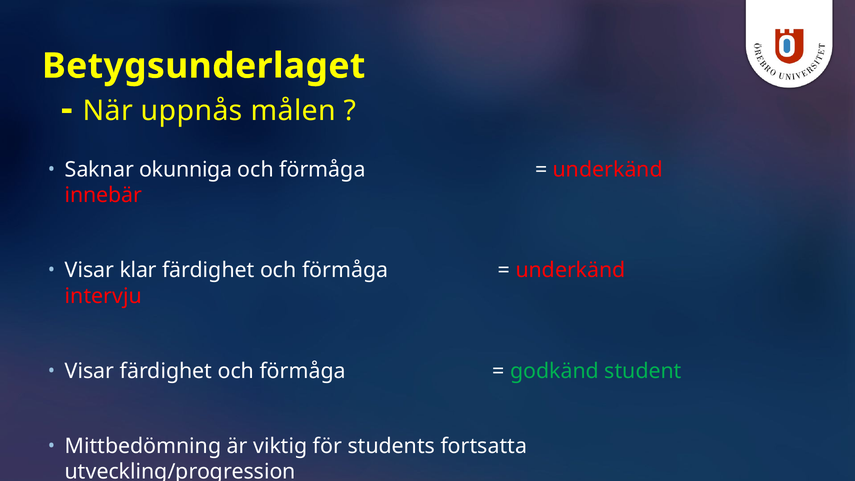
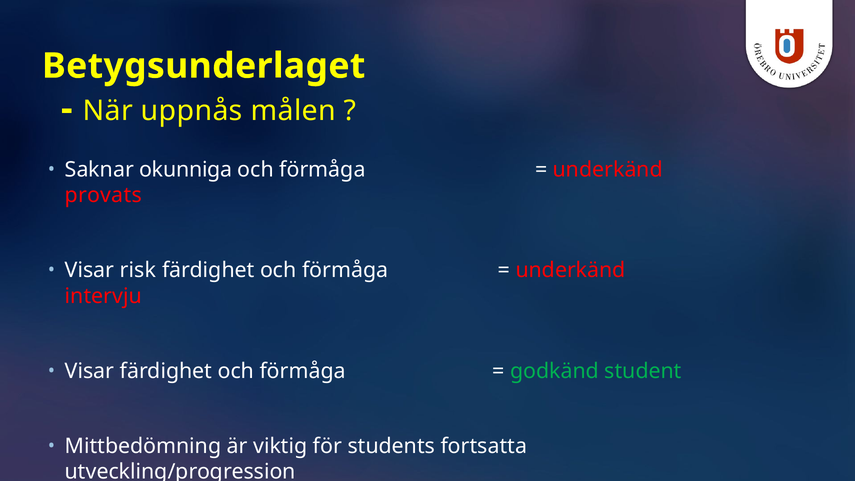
innebär: innebär -> provats (103, 195)
klar: klar -> risk (138, 270)
